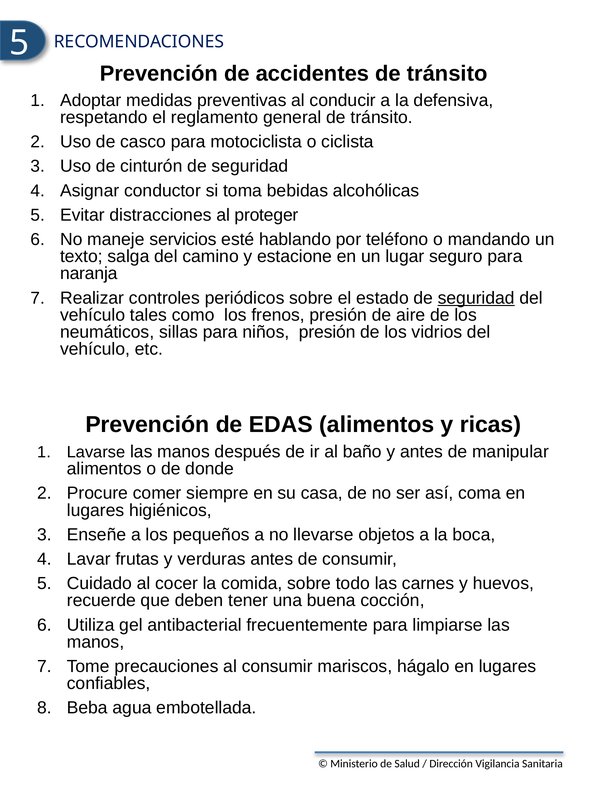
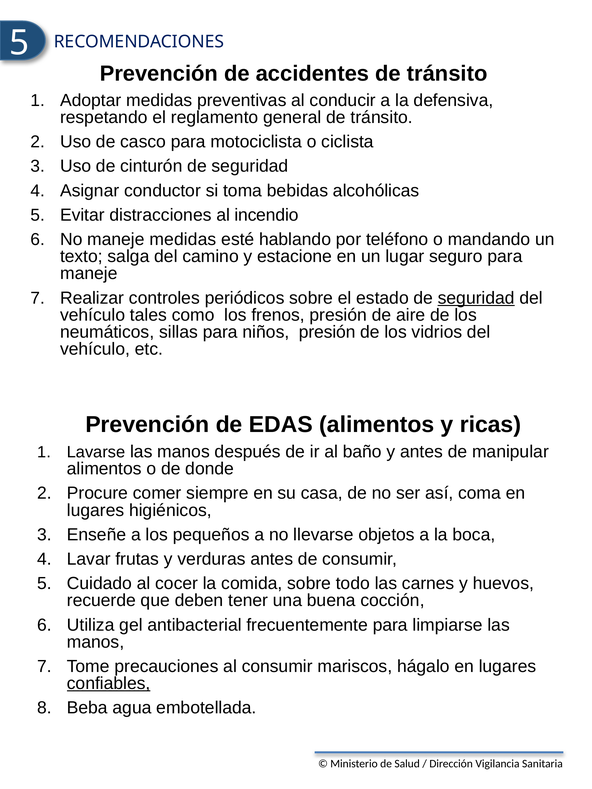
proteger: proteger -> incendio (266, 215)
maneje servicios: servicios -> medidas (183, 240)
naranja: naranja -> maneje (89, 274)
confiables underline: none -> present (109, 684)
